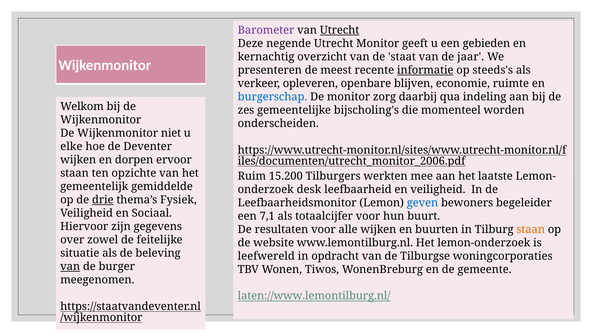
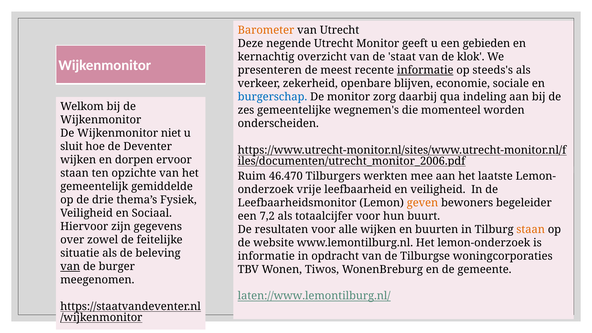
Barometer colour: purple -> orange (266, 30)
Utrecht underline: present -> none (340, 30)
jaar: jaar -> klok (471, 57)
opleveren: opleveren -> zekerheid (310, 83)
ruimte: ruimte -> sociale (511, 83)
bijscholing's: bijscholing's -> wegnemen's (366, 110)
elke: elke -> sluit (71, 147)
15.200: 15.200 -> 46.470 (286, 176)
desk: desk -> vrije (309, 189)
drie underline: present -> none (103, 200)
geven colour: blue -> orange (423, 203)
7,1: 7,1 -> 7,2 (267, 216)
leefwereld: leefwereld -> informatie (266, 256)
